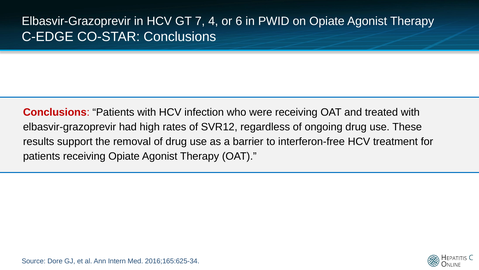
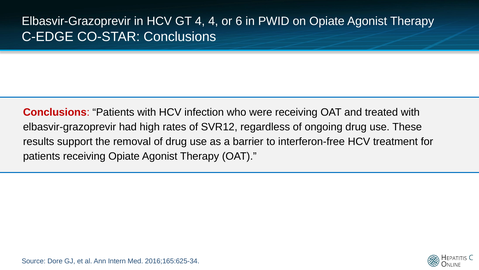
GT 7: 7 -> 4 (200, 21)
